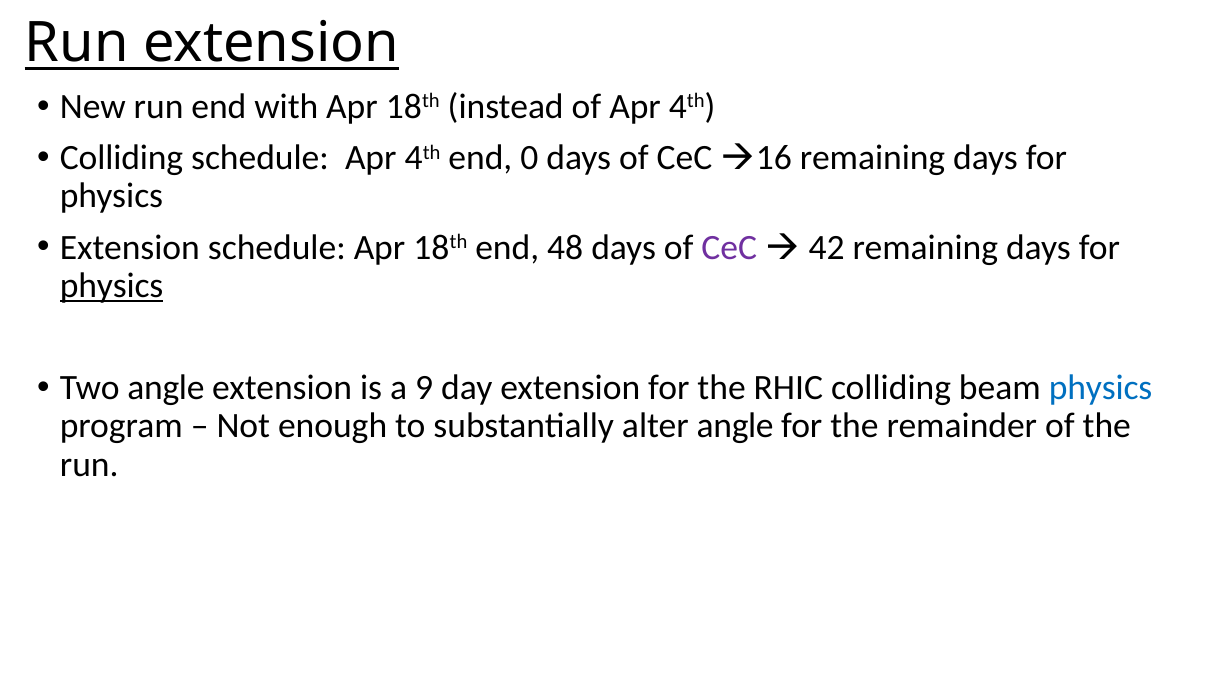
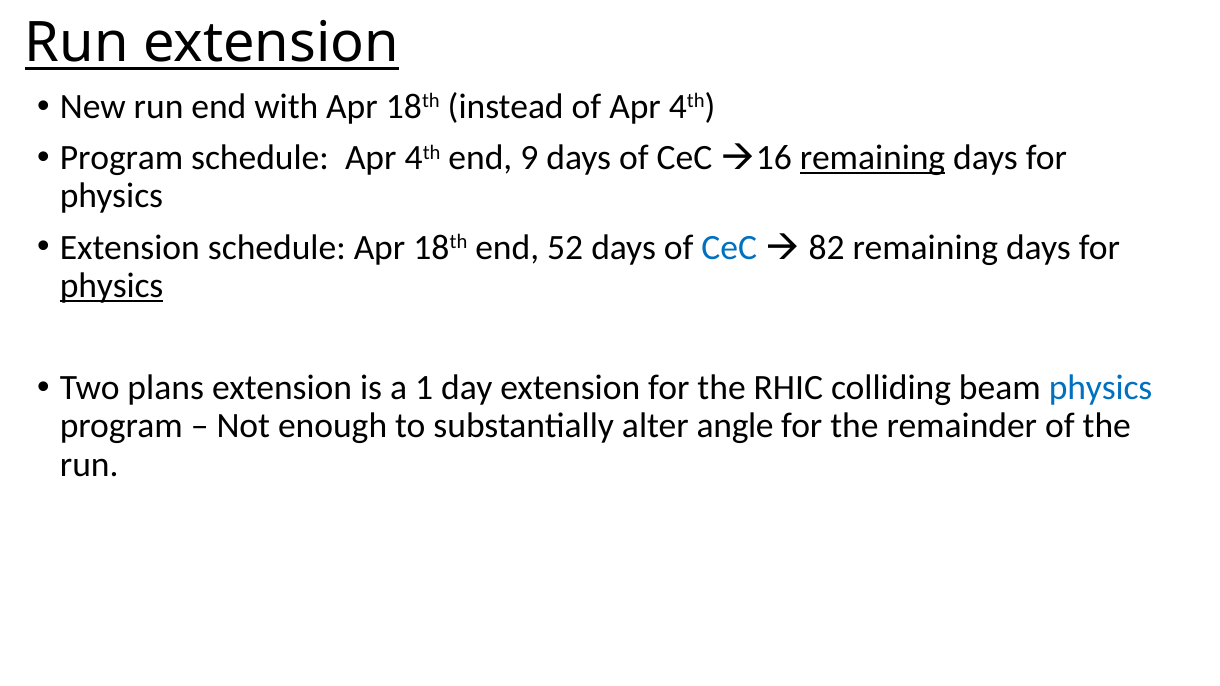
Colliding: Colliding -> Program (122, 158)
0: 0 -> 9 (529, 158)
remaining underline: none -> present (873, 158)
48: 48 -> 52 (565, 247)
CeC colour: purple -> blue (729, 247)
42: 42 -> 82 (827, 247)
Two angle: angle -> plans (166, 388)
9: 9 -> 1 (424, 388)
